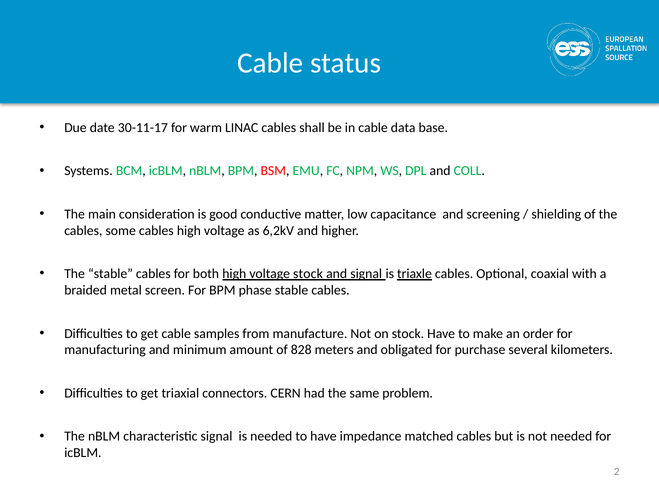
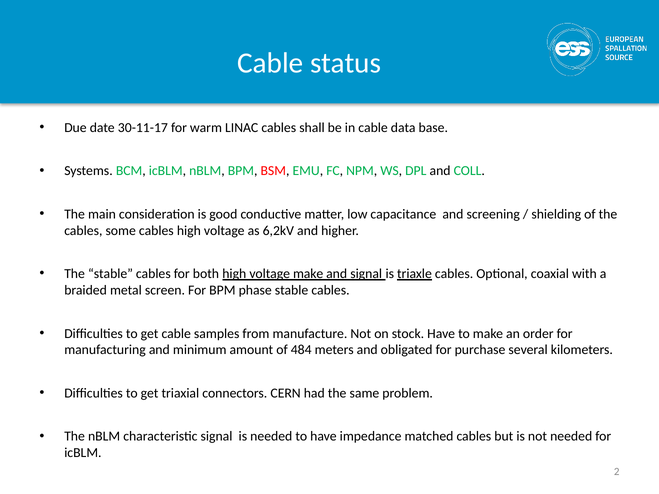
voltage stock: stock -> make (308, 274)
828: 828 -> 484 (301, 350)
